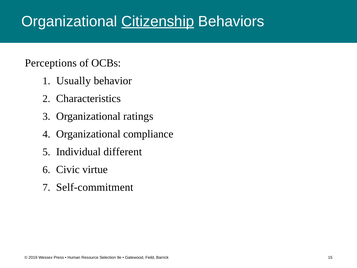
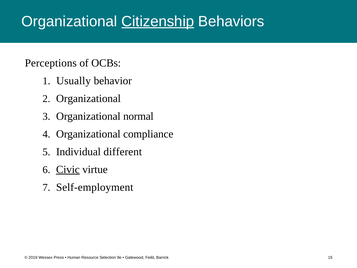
Characteristics: Characteristics -> Organizational (88, 98)
ratings: ratings -> normal (138, 116)
Civic underline: none -> present (68, 169)
Self-commitment: Self-commitment -> Self-employment (95, 187)
